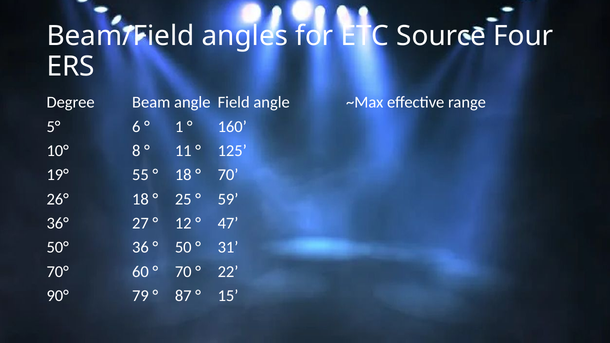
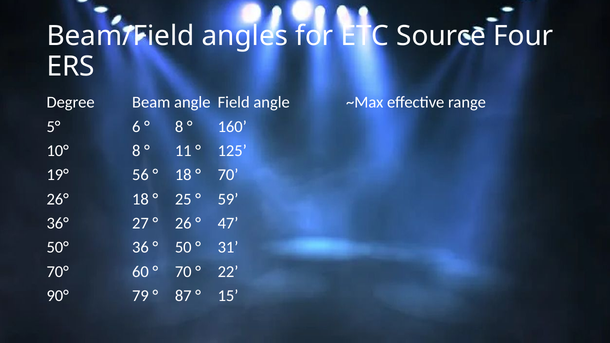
1: 1 -> 8 (179, 127)
55: 55 -> 56 (140, 175)
12: 12 -> 26 (183, 223)
